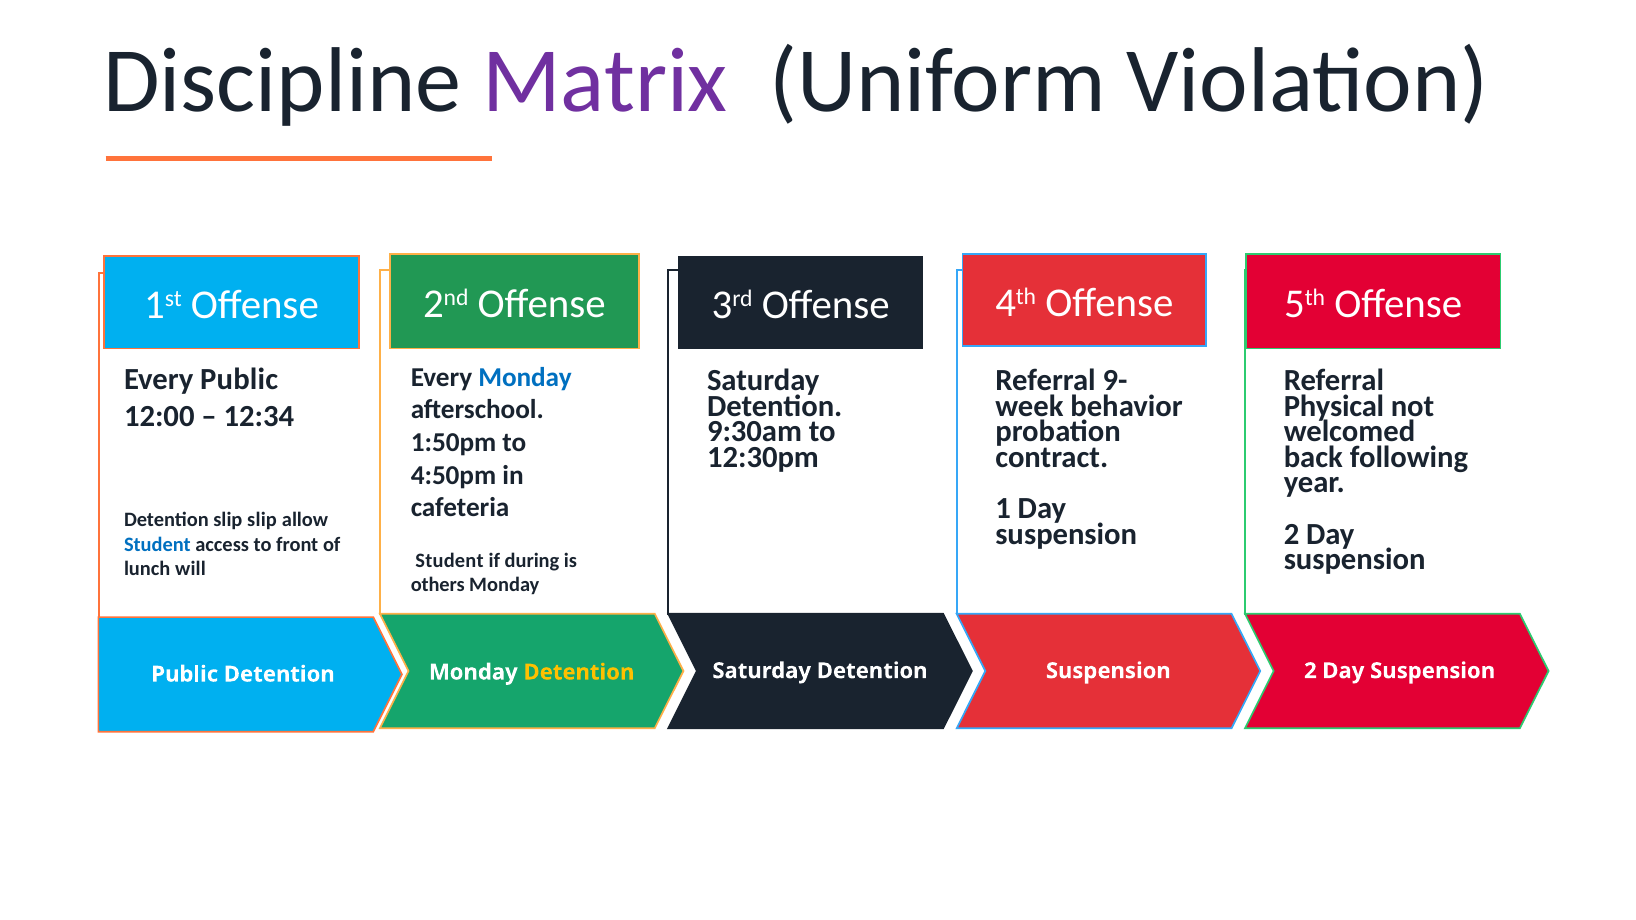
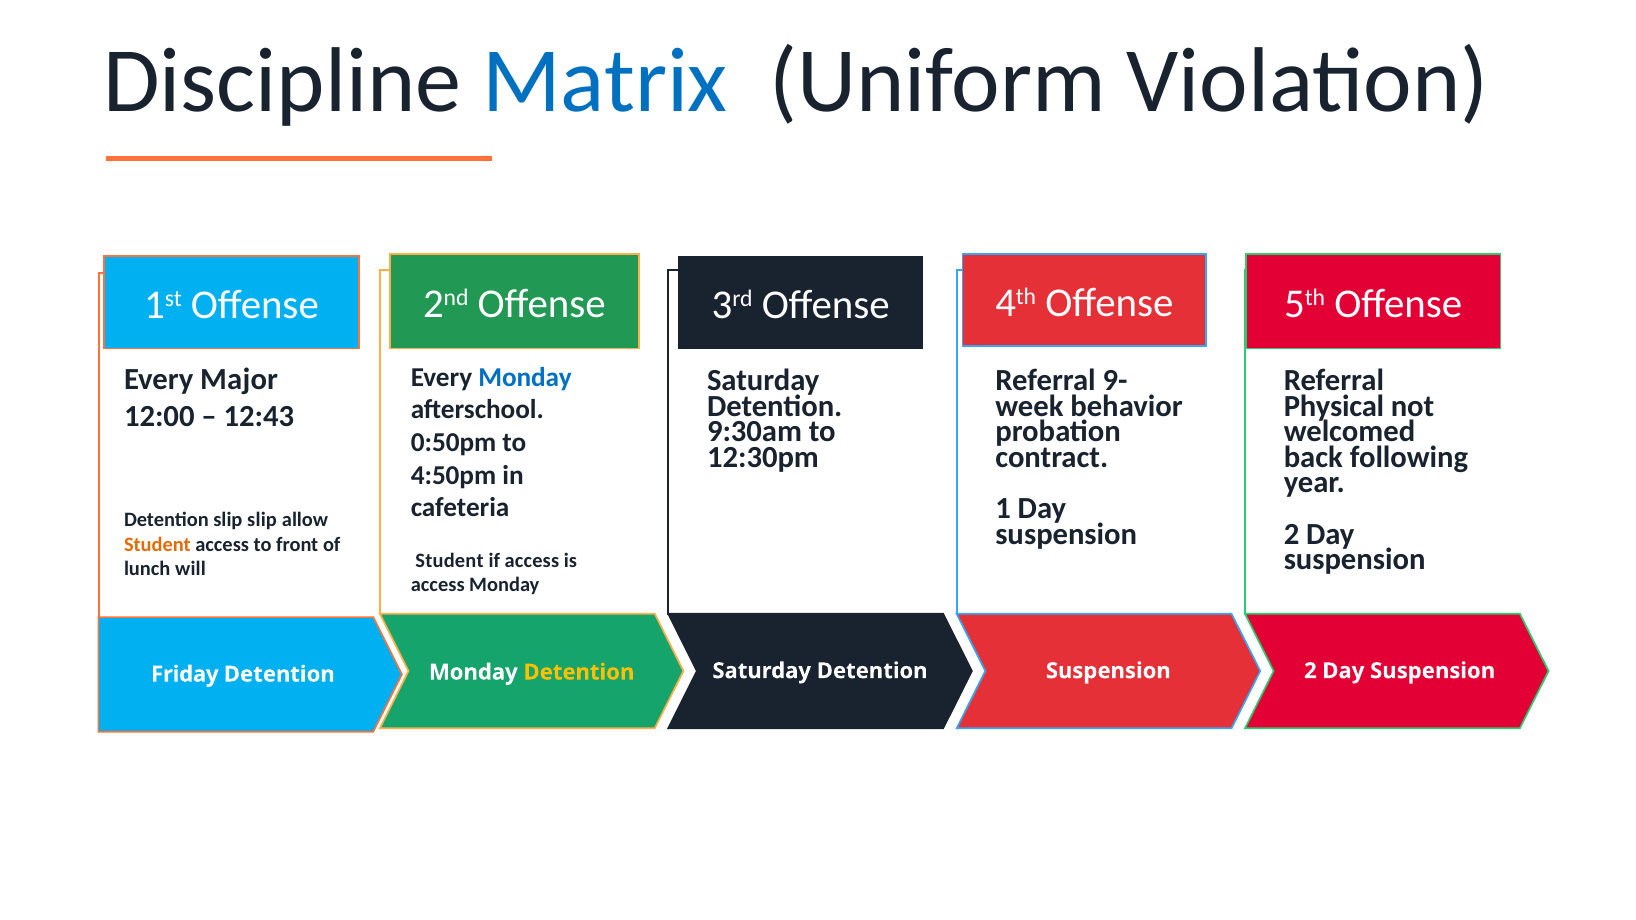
Matrix colour: purple -> blue (605, 82)
Every Public: Public -> Major (239, 380)
12:34: 12:34 -> 12:43 (259, 416)
1:50pm: 1:50pm -> 0:50pm (454, 443)
Student colour: blue -> orange (157, 544)
if during: during -> access (532, 561)
others: others -> access (438, 585)
Public: Public -> Friday (185, 674)
